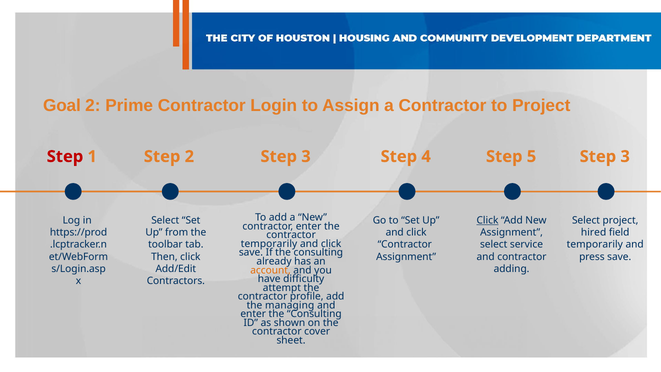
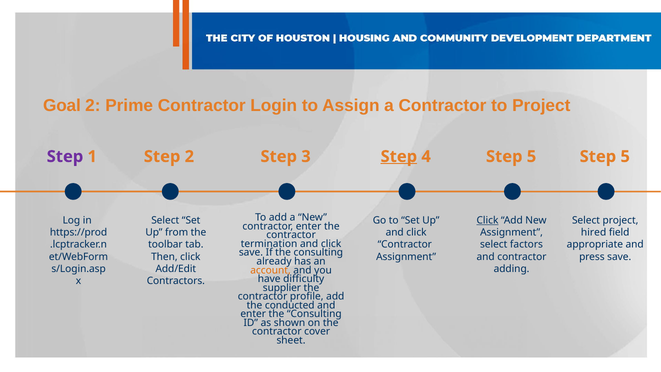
Step colour: red -> purple (65, 156)
Step underline: none -> present (399, 156)
3: 3 -> 5 (625, 156)
temporarily: temporarily -> termination (269, 244)
service: service -> factors (526, 244)
temporarily: temporarily -> appropriate (595, 244)
attempt: attempt -> supplier (282, 288)
managing: managing -> conducted (290, 305)
